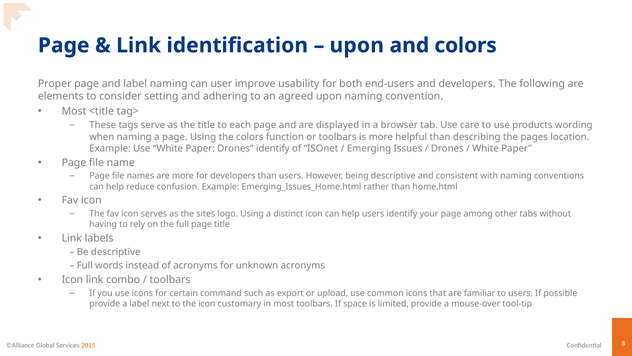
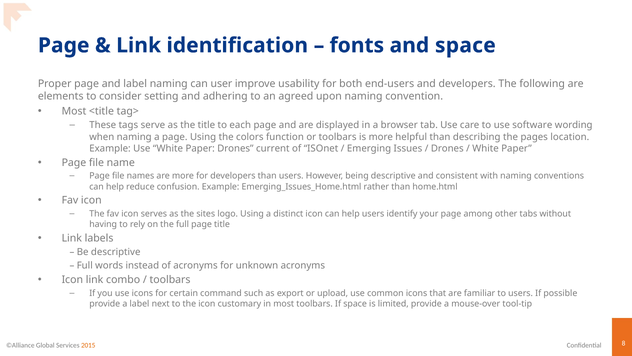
upon: upon -> fonts (357, 45)
and colors: colors -> space (465, 45)
products: products -> software (532, 125)
Drones identify: identify -> current (273, 148)
